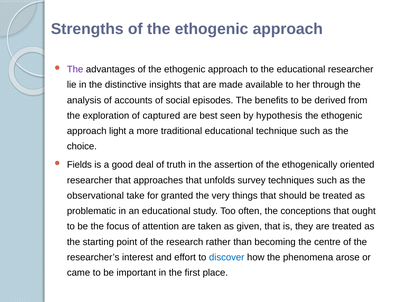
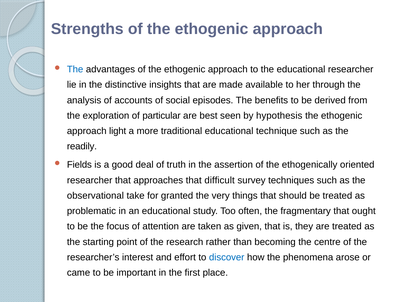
The colour: purple -> blue (75, 69)
captured: captured -> particular (162, 115)
choice: choice -> readily (82, 146)
unfolds: unfolds -> difﬁcult (220, 180)
conceptions: conceptions -> fragmentary (306, 211)
